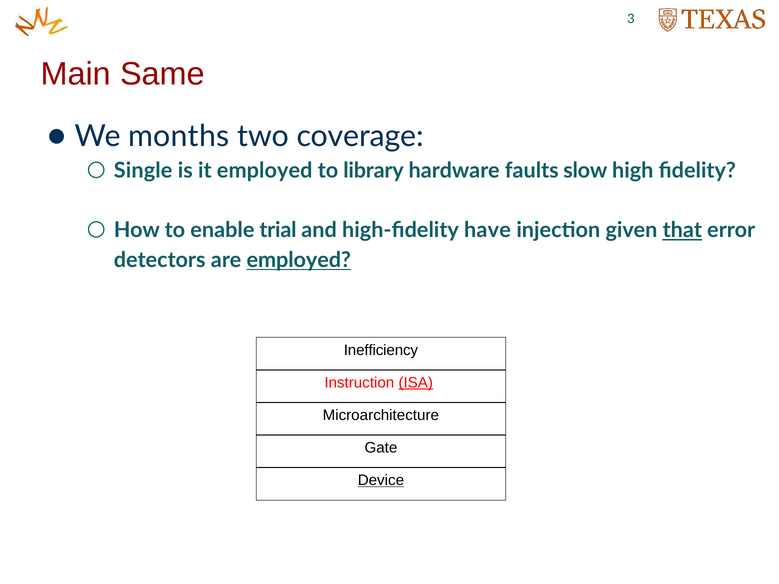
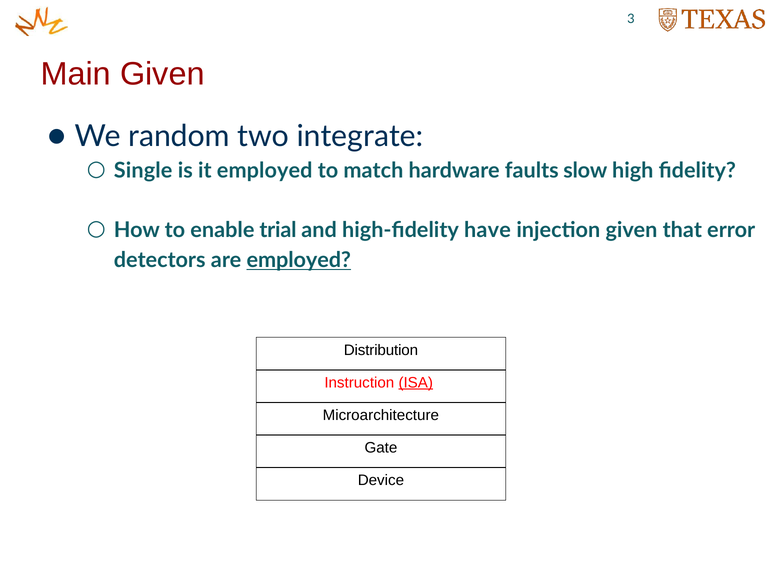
Main Same: Same -> Given (162, 74)
months: months -> random (179, 136)
coverage: coverage -> integrate (360, 136)
library: library -> match (373, 171)
that underline: present -> none (682, 230)
Inefficiency: Inefficiency -> Distribution (381, 350)
Device underline: present -> none (381, 480)
